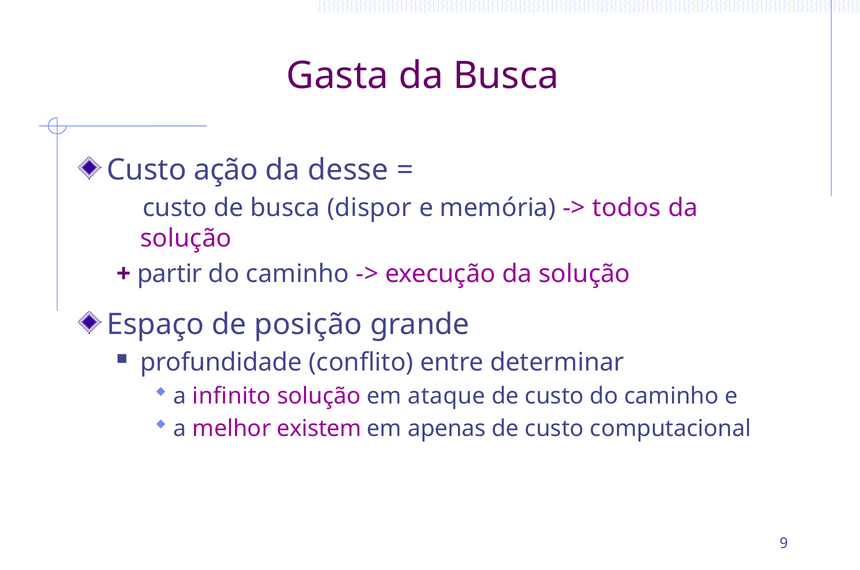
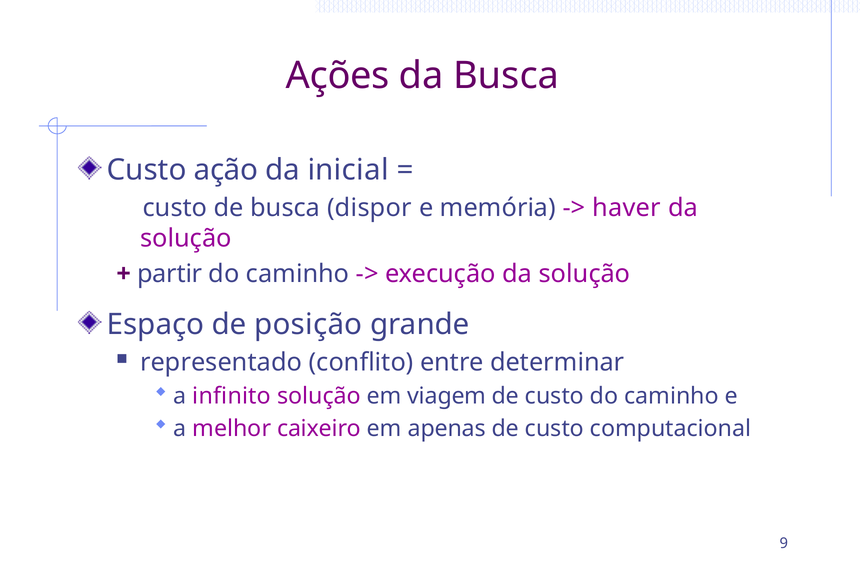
Gasta: Gasta -> Ações (338, 76)
desse: desse -> inicial (348, 170)
todos: todos -> haver (627, 208)
profundidade: profundidade -> representado (221, 363)
ataque: ataque -> viagem (447, 396)
existem: existem -> caixeiro (319, 429)
